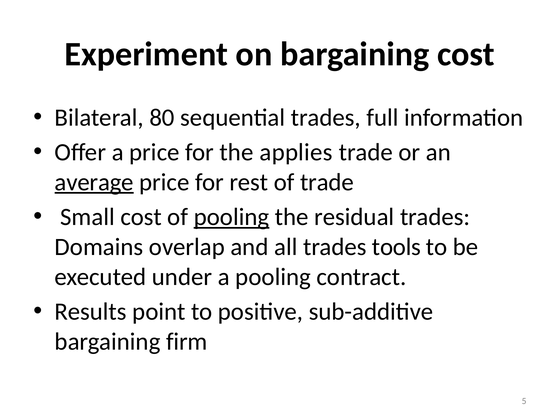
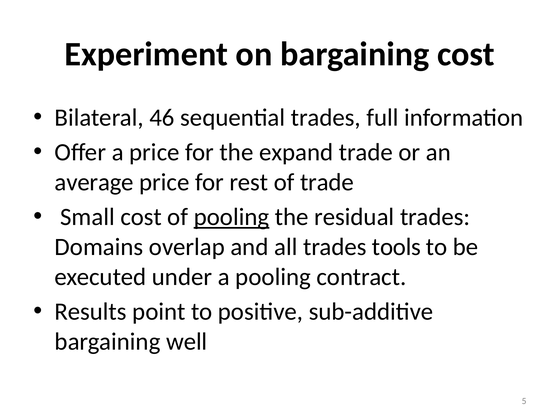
80: 80 -> 46 (162, 117)
applies: applies -> expand (296, 152)
average underline: present -> none (94, 182)
firm: firm -> well (187, 342)
